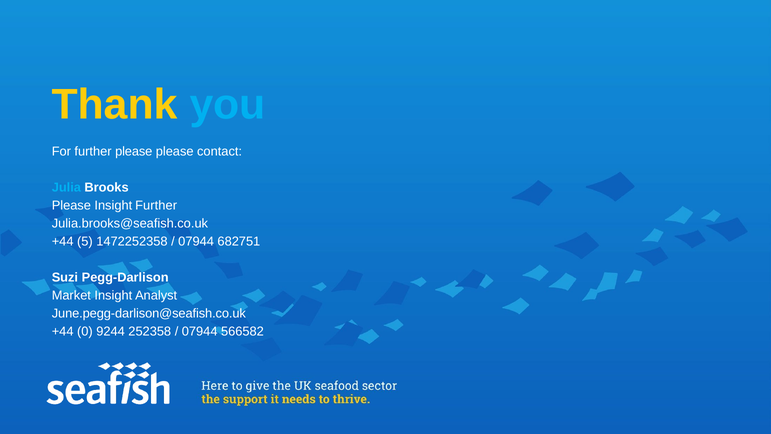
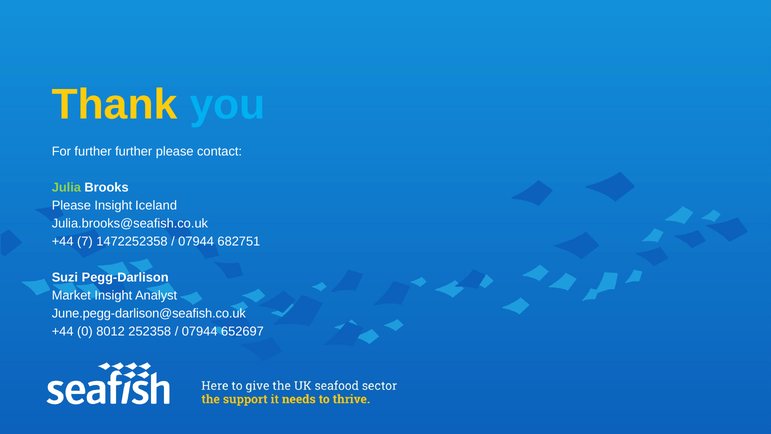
further please: please -> further (134, 151)
Julia colour: light blue -> light green (66, 187)
Insight Further: Further -> Iceland (156, 205)
5: 5 -> 7 (85, 241)
9244: 9244 -> 8012 (111, 331)
566582: 566582 -> 652697 (242, 331)
